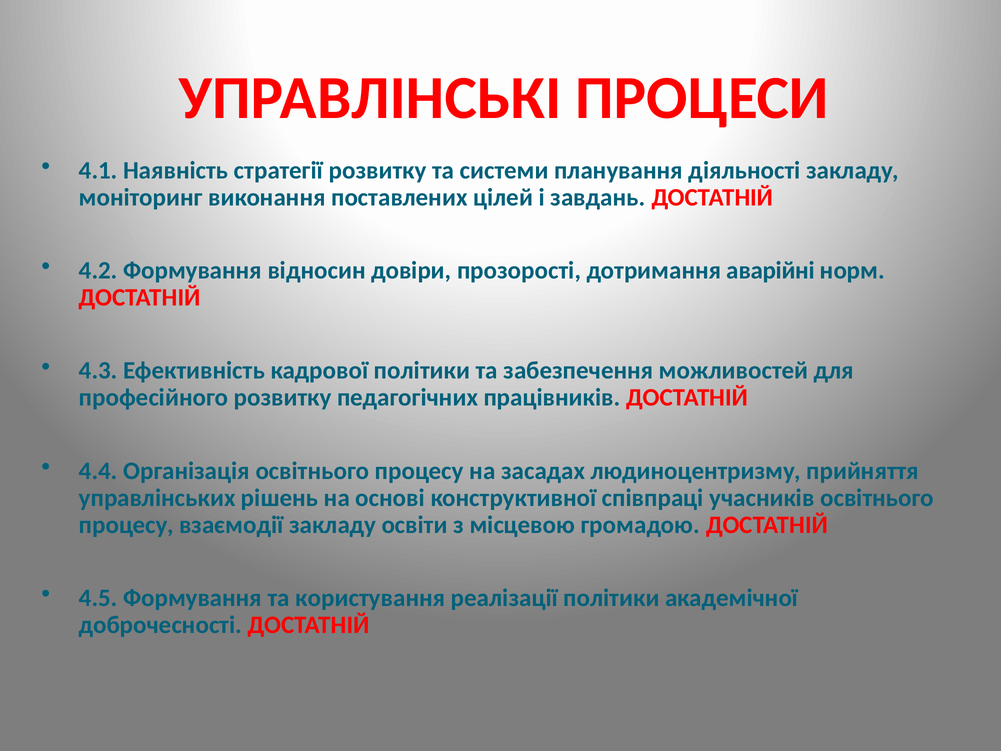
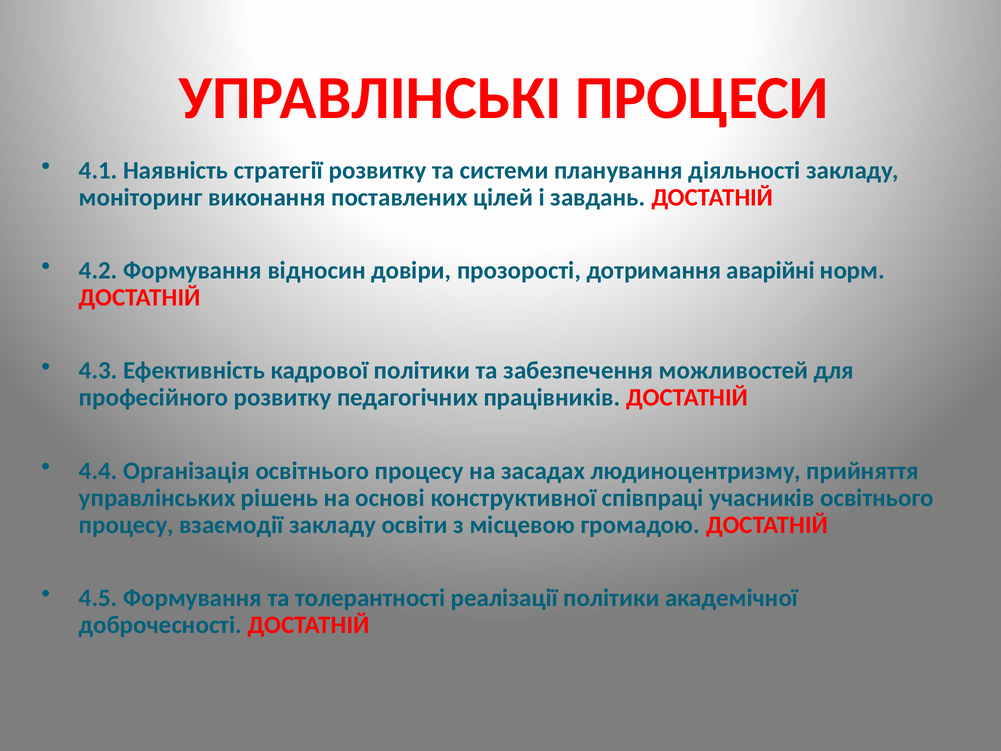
користування: користування -> толерантності (370, 598)
